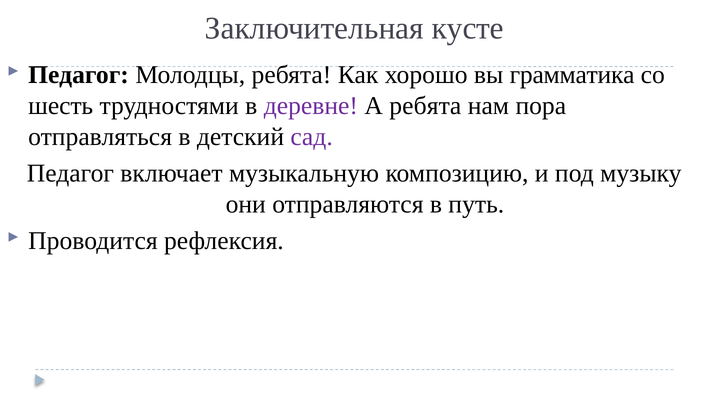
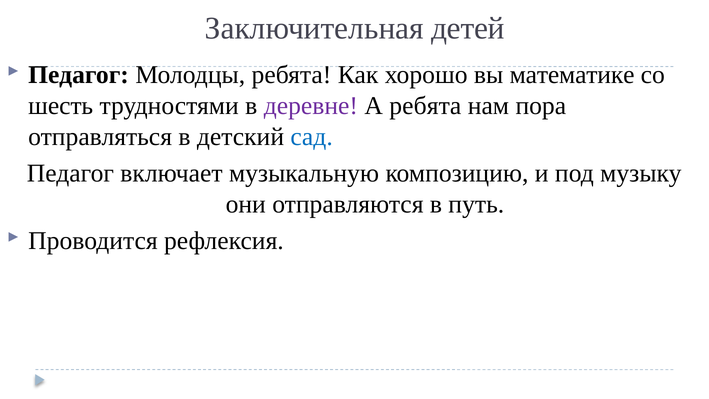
кусте: кусте -> детей (468, 28)
грамматика: грамматика -> математике (572, 75)
сад colour: purple -> blue (312, 137)
